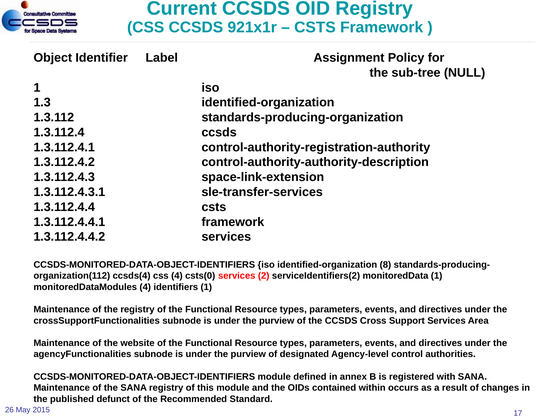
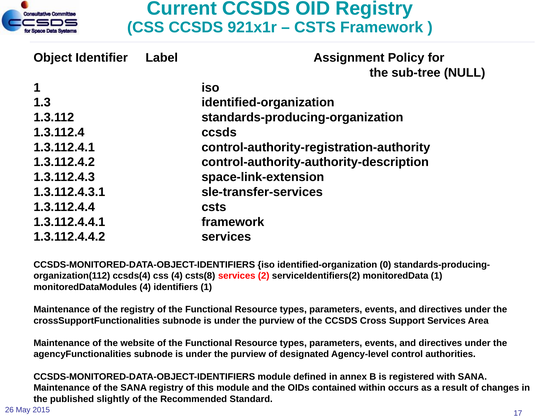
8: 8 -> 0 (385, 265)
csts(0: csts(0 -> csts(8 (200, 276)
defunct: defunct -> slightly (113, 399)
